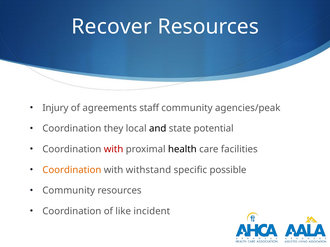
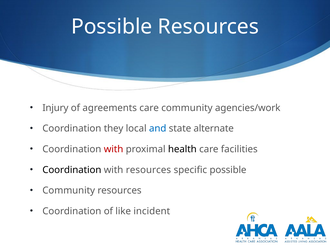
Recover: Recover -> Possible (112, 27)
agreements staff: staff -> care (149, 108)
agencies/peak: agencies/peak -> agencies/work (248, 108)
and colour: black -> blue (158, 129)
potential: potential -> alternate (214, 129)
Coordination colour: orange -> black (72, 170)
with withstand: withstand -> resources (148, 170)
